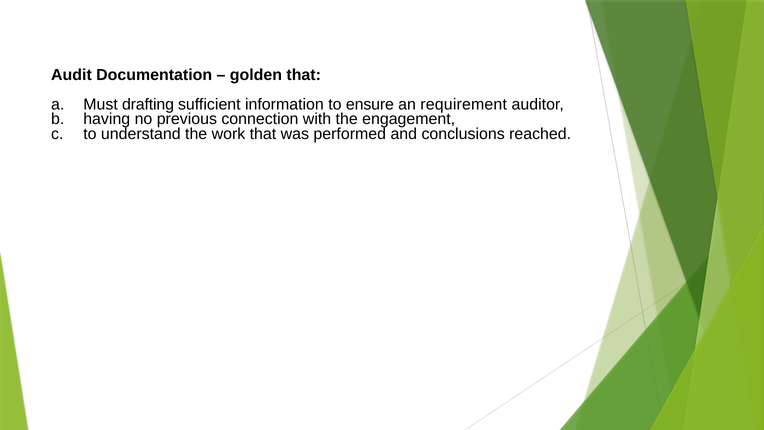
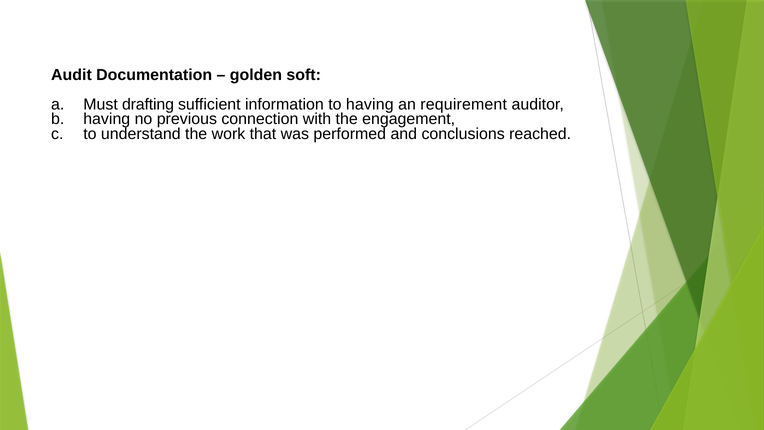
golden that: that -> soft (304, 75)
to ensure: ensure -> having (370, 104)
